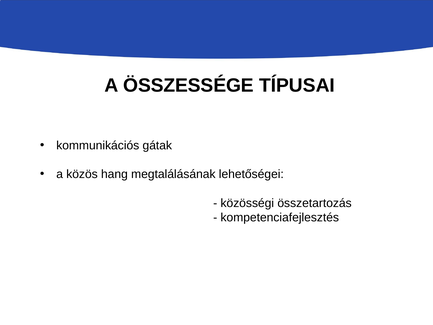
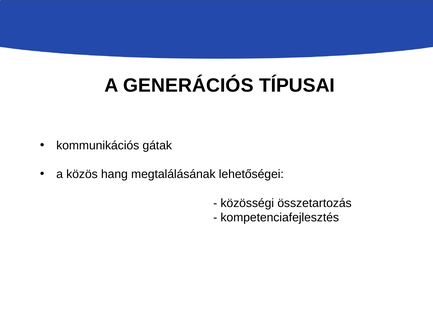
ÖSSZESSÉGE: ÖSSZESSÉGE -> GENERÁCIÓS (188, 85)
